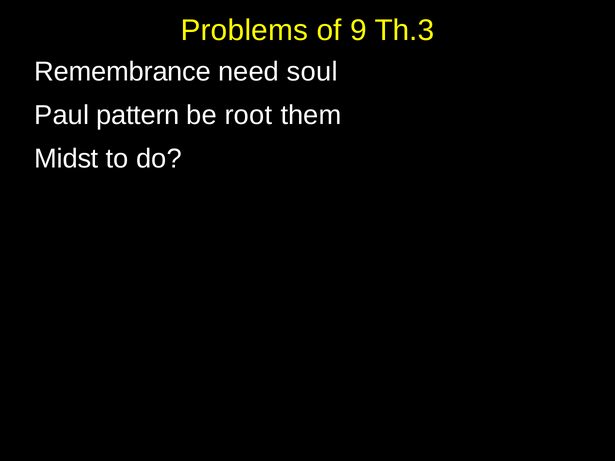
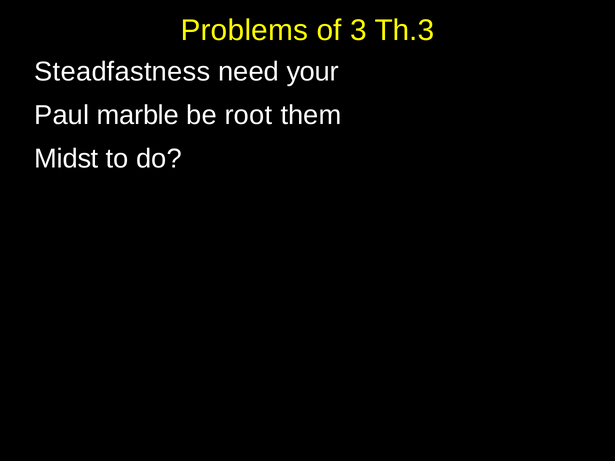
9: 9 -> 3 (358, 30)
Remembrance: Remembrance -> Steadfastness (122, 72)
soul: soul -> your (313, 72)
pattern: pattern -> marble (138, 115)
